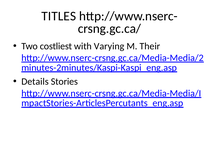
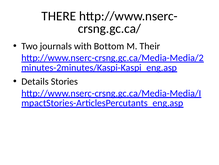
TITLES: TITLES -> THERE (59, 16)
costliest: costliest -> journals (56, 46)
Varying: Varying -> Bottom (109, 46)
